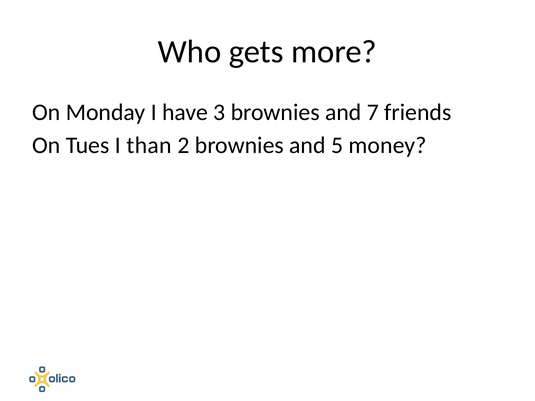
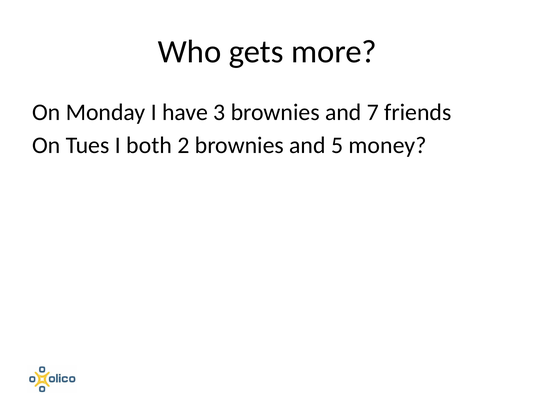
than: than -> both (149, 146)
